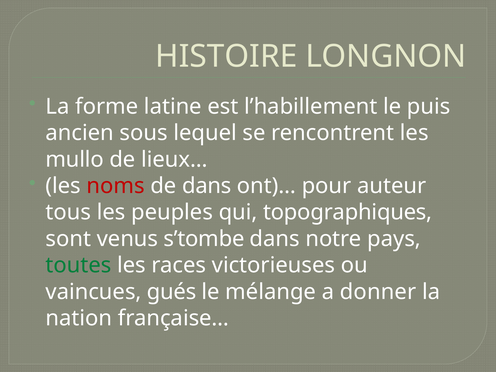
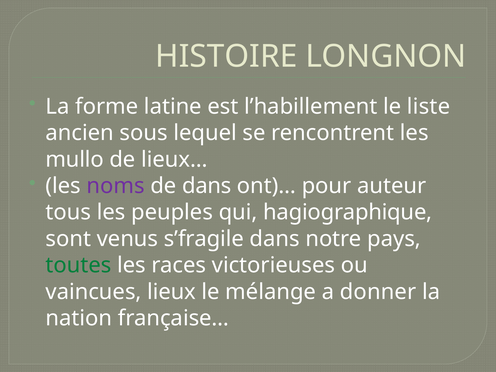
puis: puis -> liste (429, 107)
noms colour: red -> purple (116, 186)
topographiques: topographiques -> hagiographique (348, 212)
s’tombe: s’tombe -> s’fragile (204, 239)
gués: gués -> lieux (172, 292)
